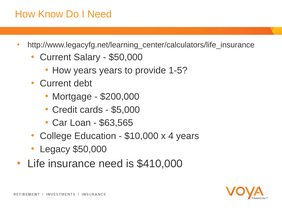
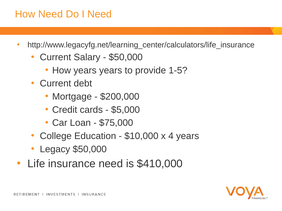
How Know: Know -> Need (51, 14)
$63,565: $63,565 -> $75,000 (116, 123)
